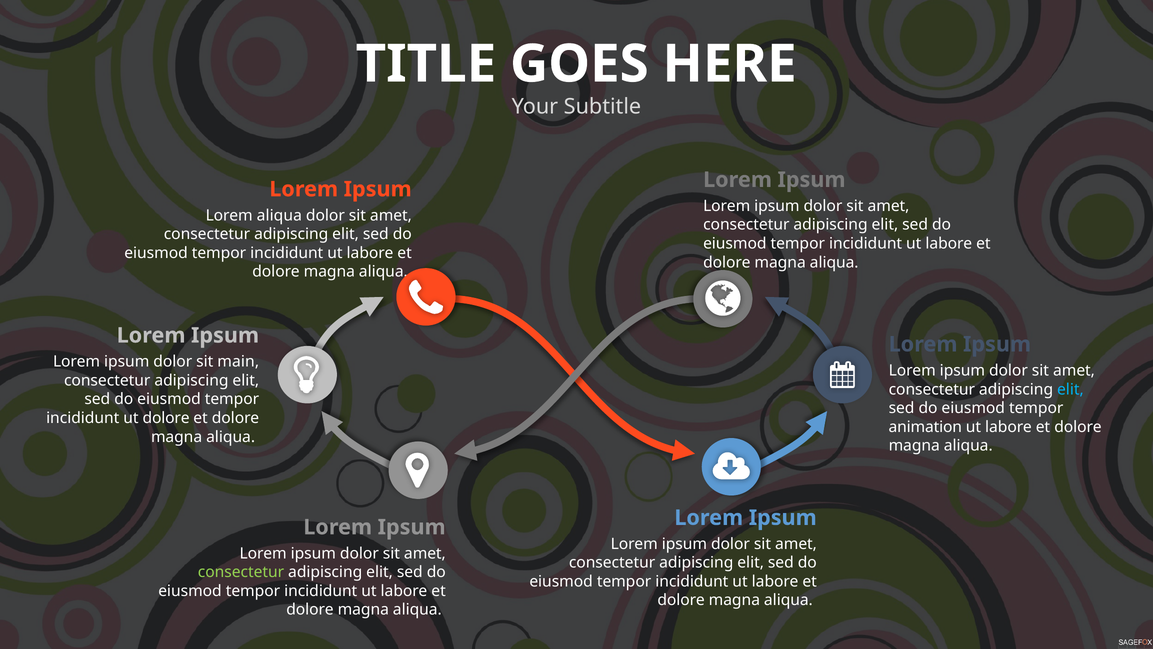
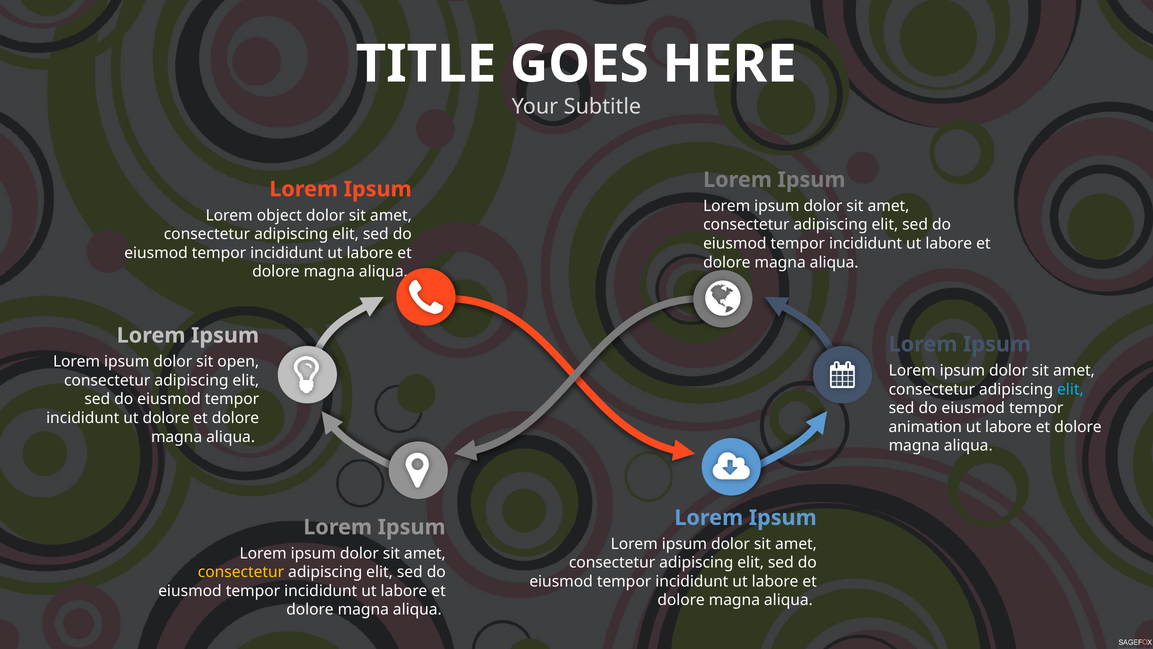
Lorem aliqua: aliqua -> object (279, 215)
main: main -> open (238, 362)
consectetur colour: light green -> yellow (241, 572)
